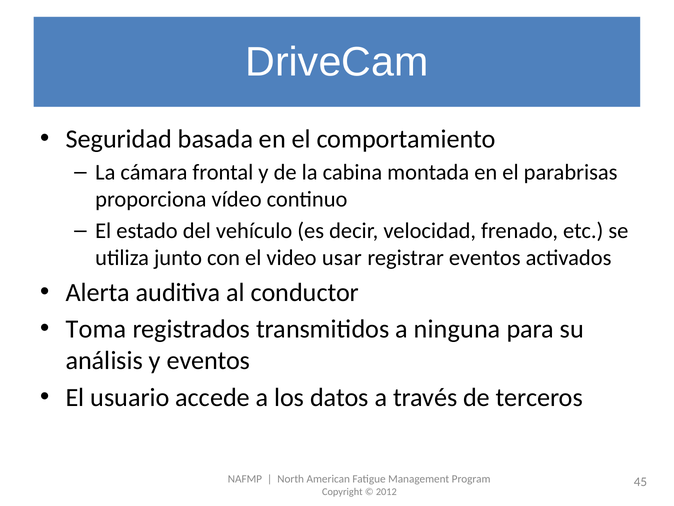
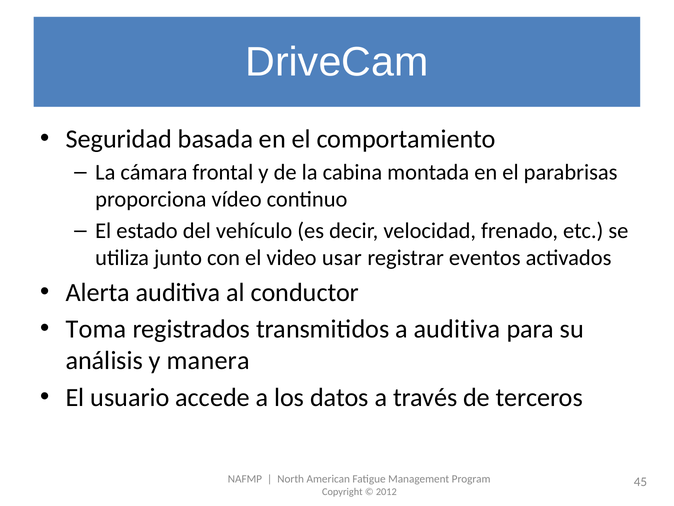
a ninguna: ninguna -> auditiva (457, 329)
y eventos: eventos -> manera (208, 360)
